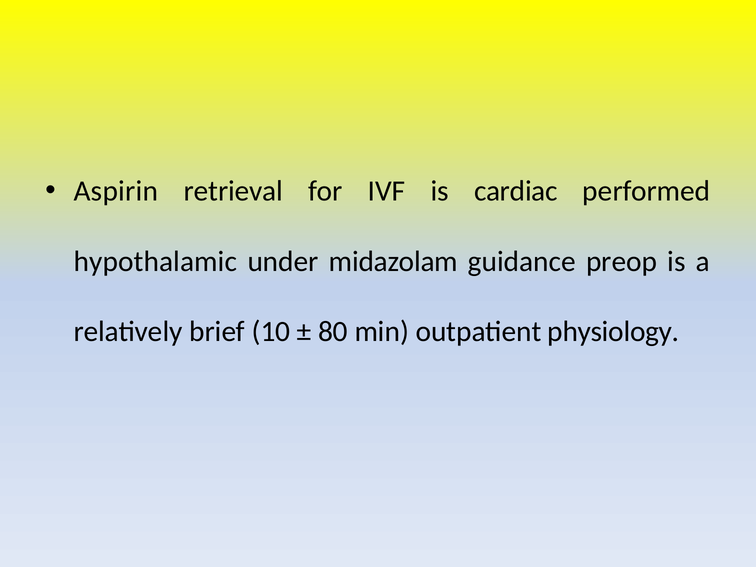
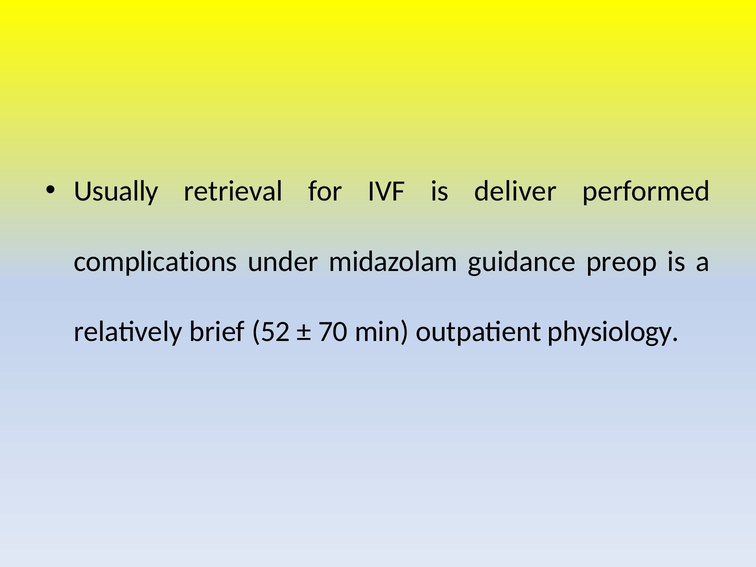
Aspirin: Aspirin -> Usually (116, 191)
cardiac: cardiac -> deliver (516, 191)
hypothalamic: hypothalamic -> complications (156, 261)
10: 10 -> 52 (271, 332)
80: 80 -> 70 (333, 332)
